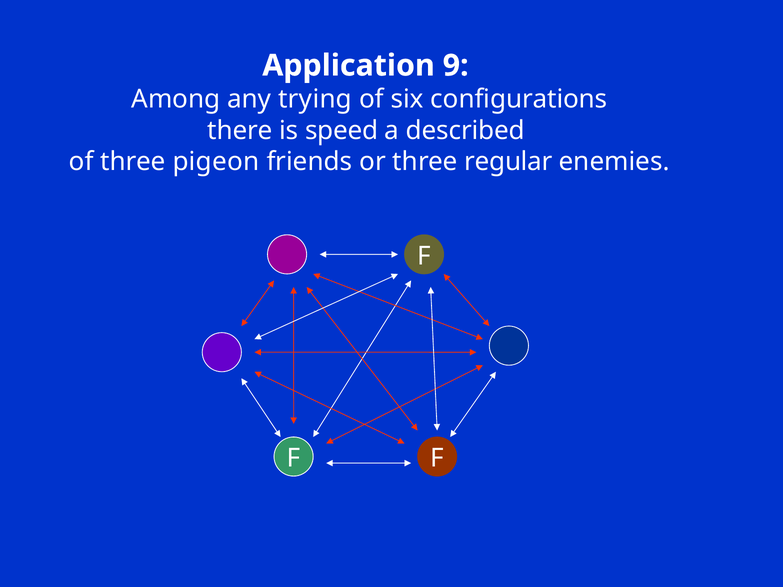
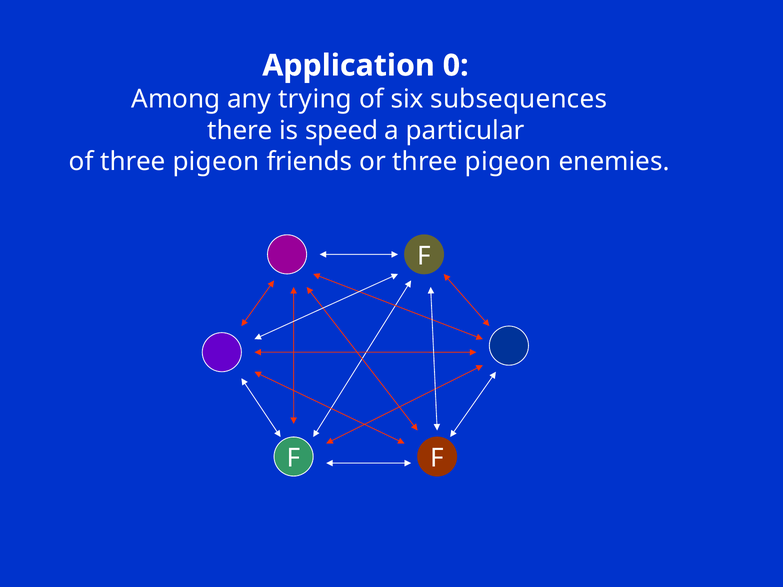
9: 9 -> 0 (456, 66)
configurations: configurations -> subsequences (519, 99)
described: described -> particular (465, 131)
or three regular: regular -> pigeon (508, 162)
